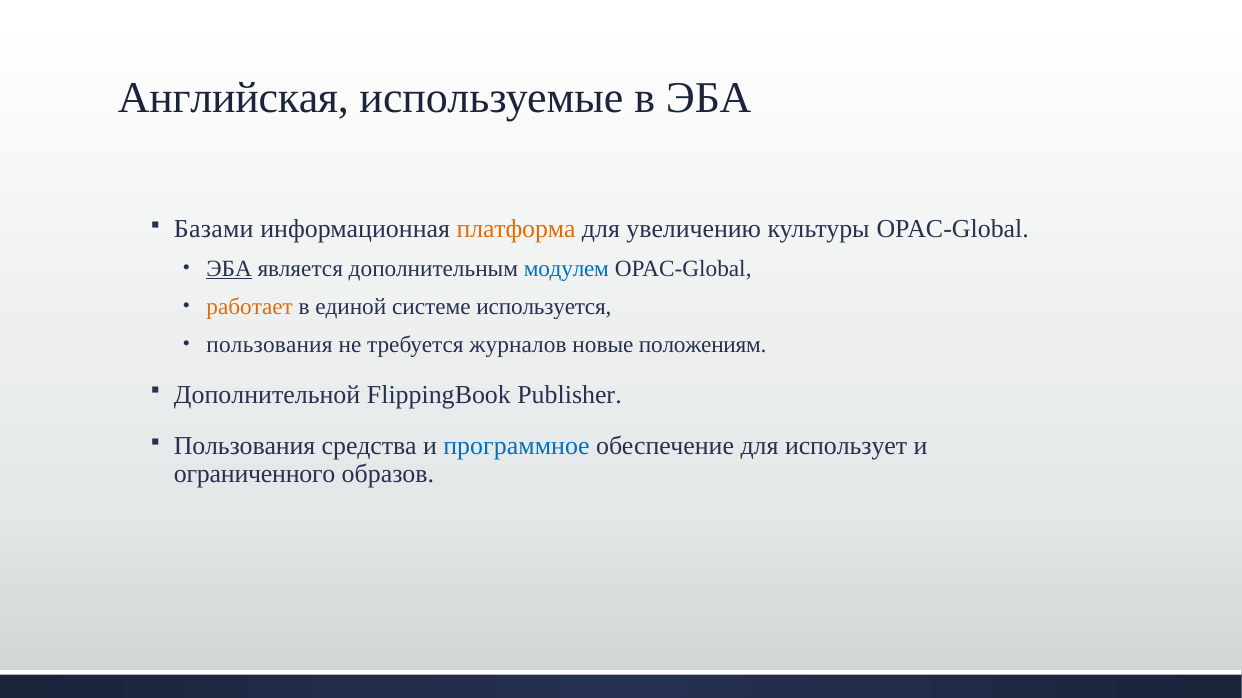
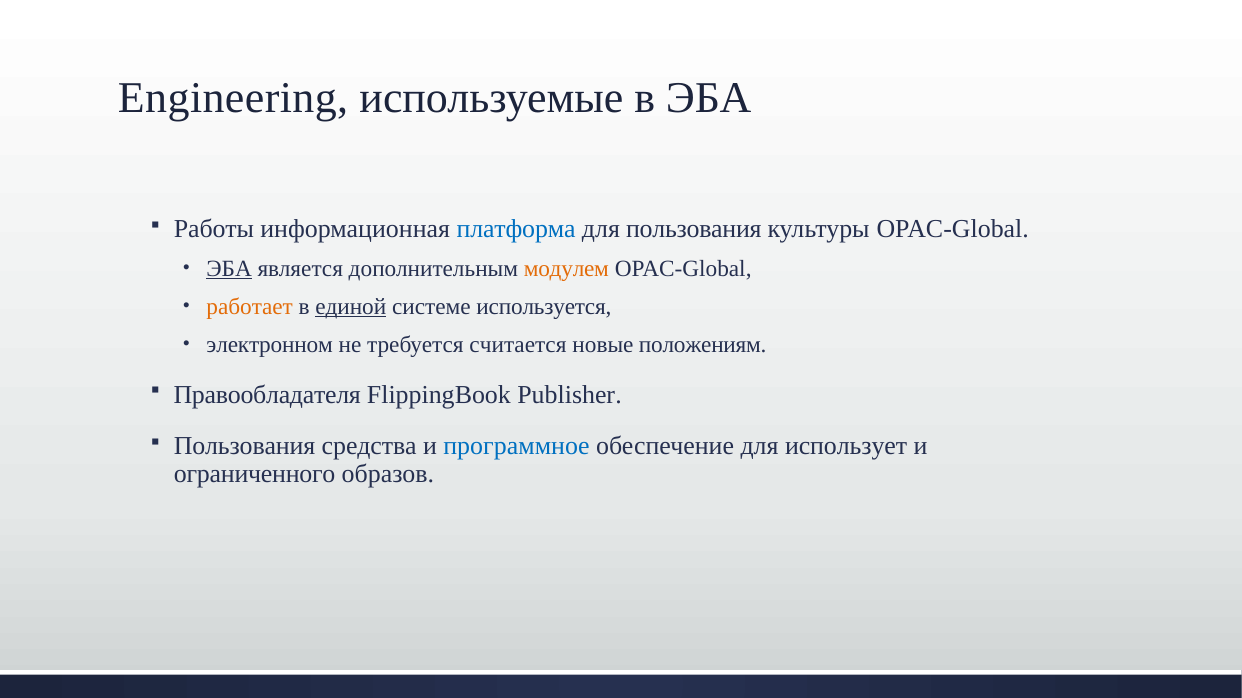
Английская: Английская -> Engineering (233, 98)
Базами: Базами -> Работы (214, 229)
платформа colour: orange -> blue (516, 229)
для увеличению: увеличению -> пользования (694, 229)
модулем colour: blue -> orange (566, 269)
единой underline: none -> present (351, 307)
пользования: пользования -> электронном (270, 345)
журналов: журналов -> считается (518, 345)
Дополнительной: Дополнительной -> Правообладателя (267, 395)
